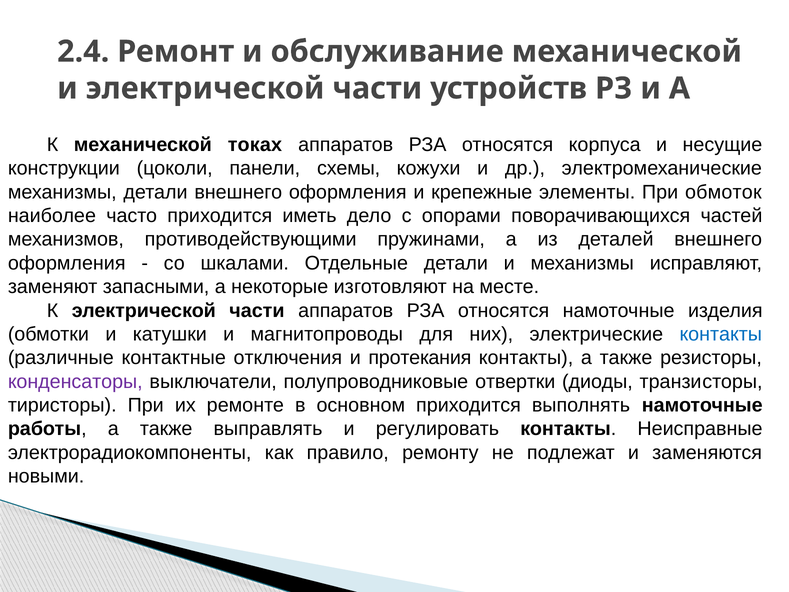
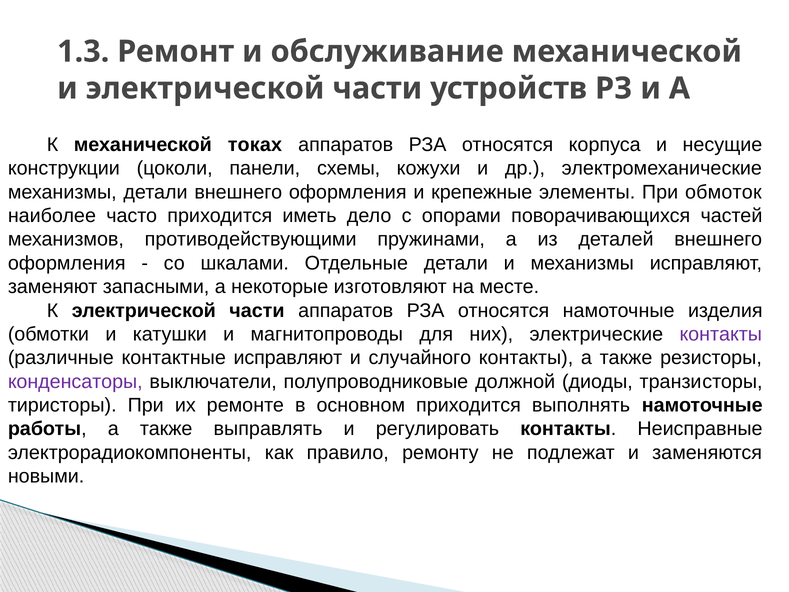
2.4: 2.4 -> 1.3 (83, 52)
контакты colour: blue -> purple (721, 334)
контактные отключения: отключения -> исправляют (288, 358)
протекания: протекания -> случайного (420, 358)
отвертки: отвертки -> должной (515, 381)
